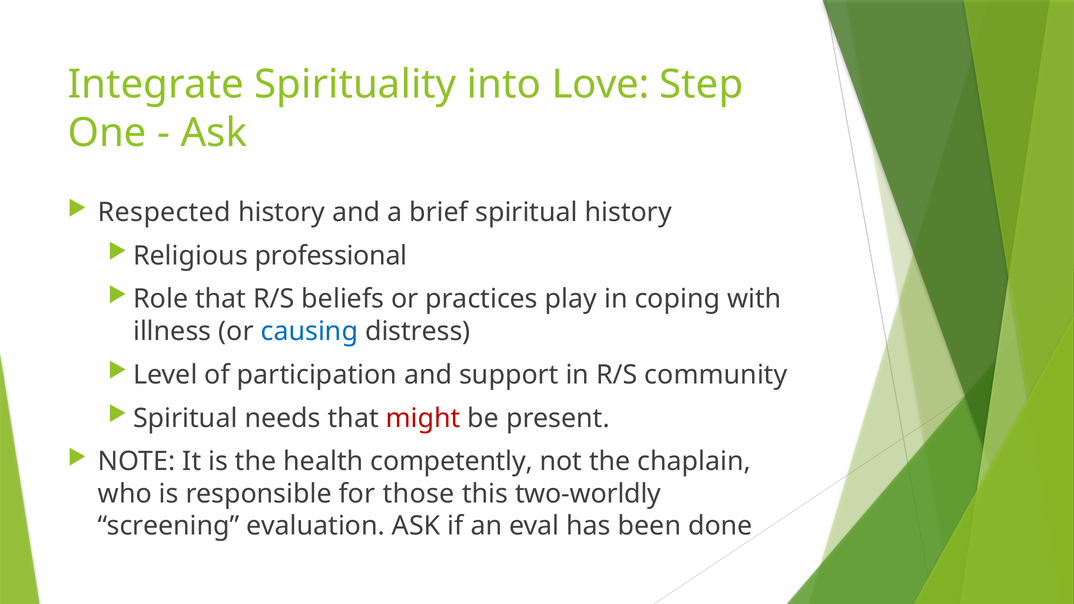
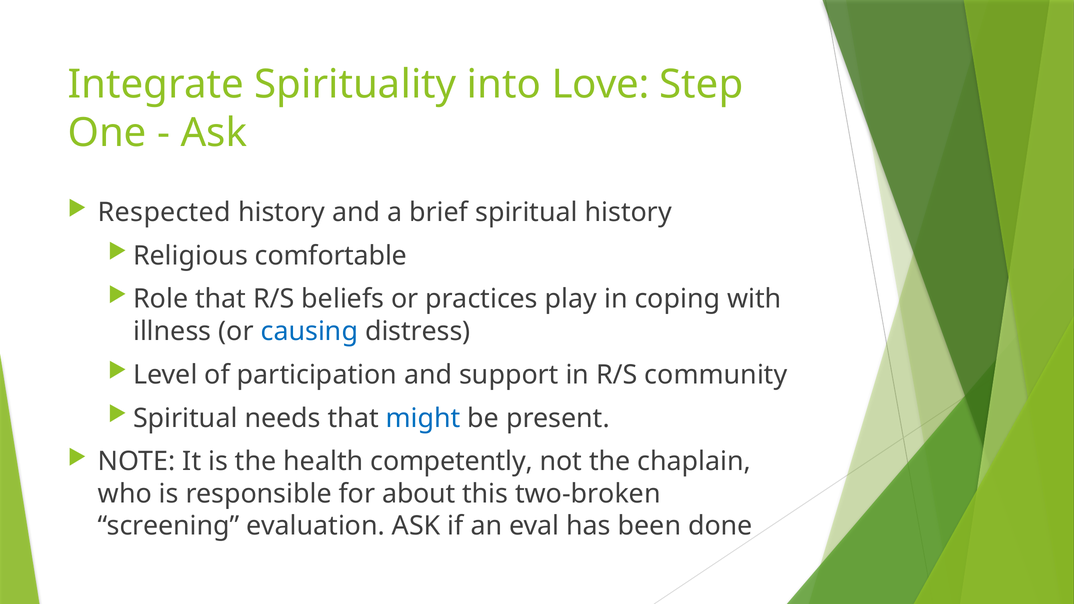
professional: professional -> comfortable (331, 256)
might colour: red -> blue (423, 418)
those: those -> about (419, 494)
two-worldly: two-worldly -> two-broken (588, 494)
